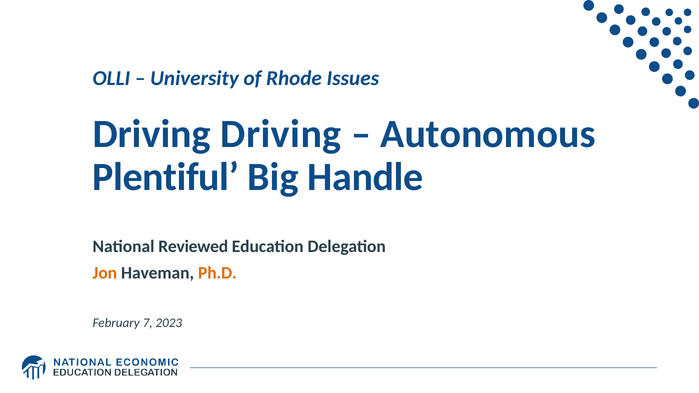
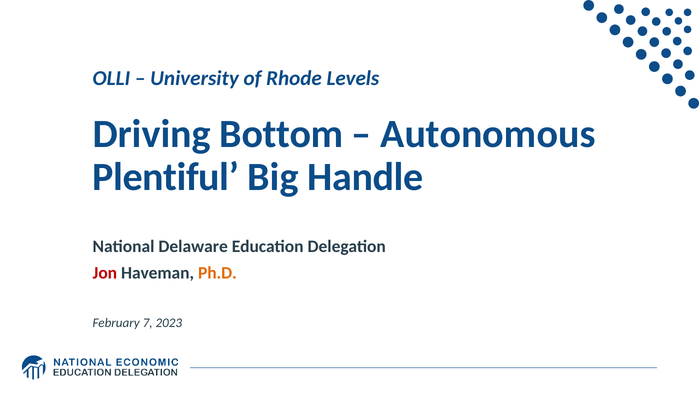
Issues: Issues -> Levels (353, 78)
Driving Driving: Driving -> Bottom (281, 134)
Reviewed: Reviewed -> Delaware (193, 247)
Jon colour: orange -> red (105, 273)
